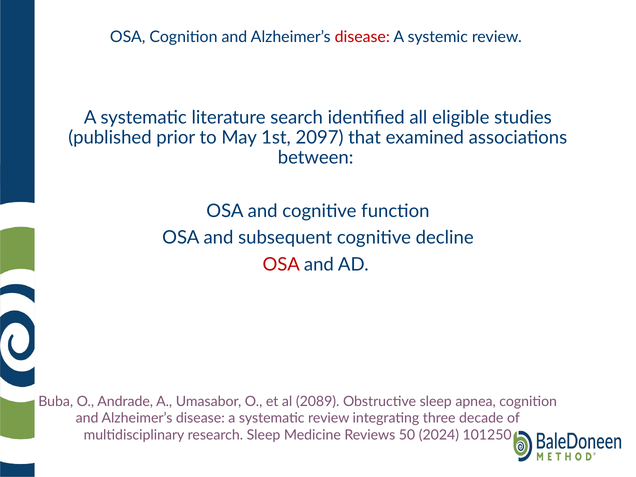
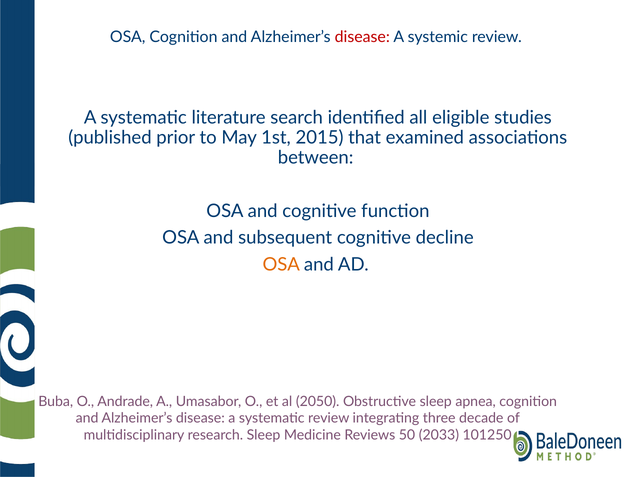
2097: 2097 -> 2015 (320, 138)
OSA colour: red -> orange (281, 264)
2089: 2089 -> 2050 (318, 401)
2024: 2024 -> 2033 (439, 435)
